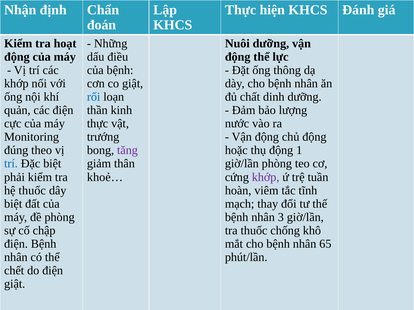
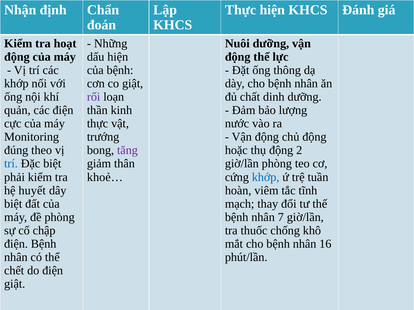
dấu điều: điều -> hiện (118, 57)
rối colour: blue -> purple (94, 97)
1: 1 -> 2 (299, 151)
khớp colour: purple -> blue (266, 177)
hệ thuốc: thuốc -> huyết (32, 191)
3: 3 -> 7 (281, 217)
65: 65 -> 16 (325, 244)
